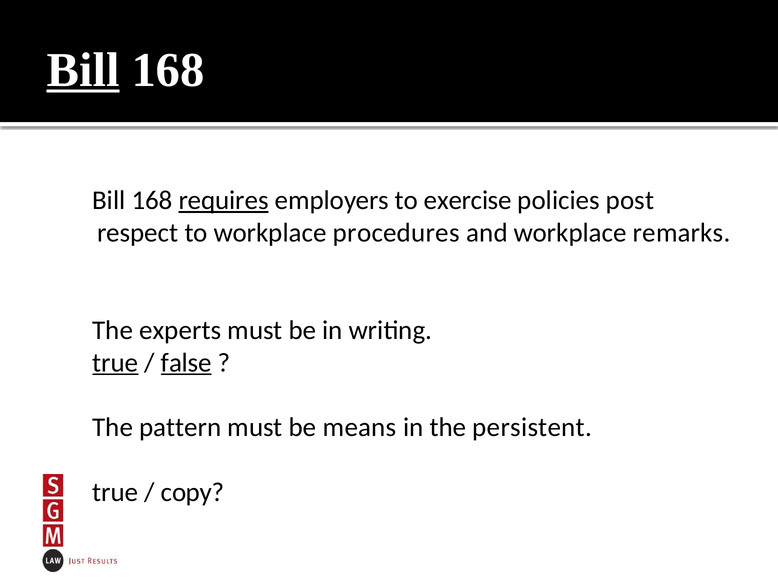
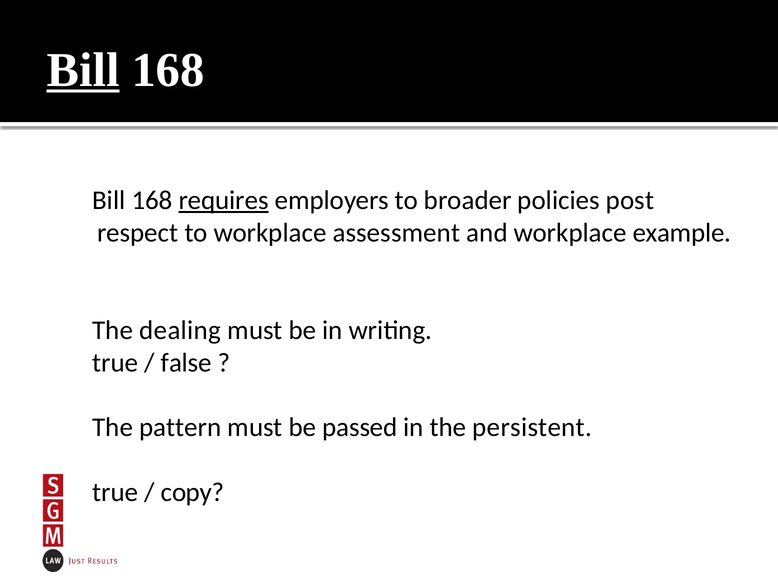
exercise: exercise -> broader (468, 200)
procedures: procedures -> assessment (396, 233)
remarks: remarks -> example (682, 233)
experts: experts -> dealing (180, 330)
true underline: present -> none (115, 362)
false underline: present -> none (186, 362)
means: means -> passed (360, 427)
